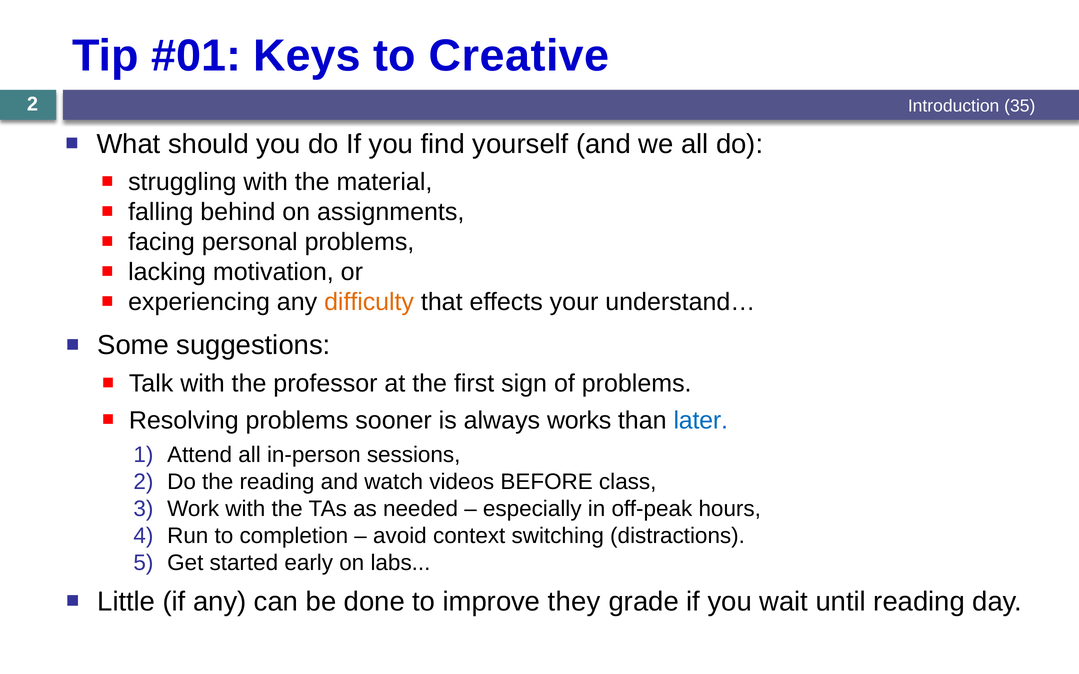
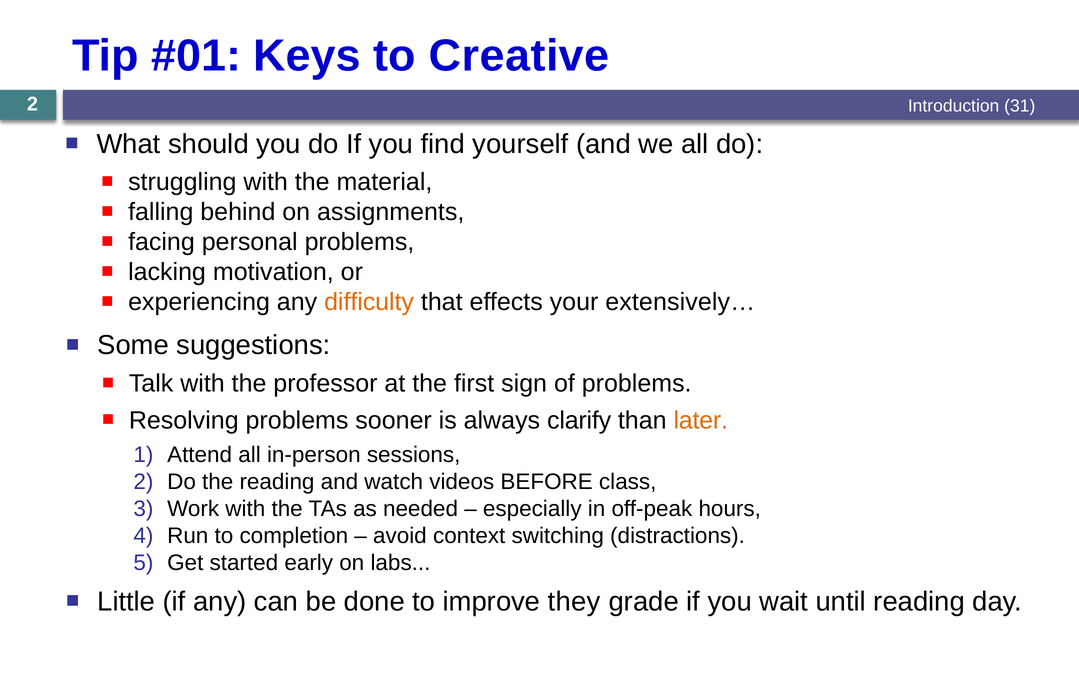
35: 35 -> 31 (1020, 106)
understand…: understand… -> extensively… (680, 302)
works: works -> clarify (579, 421)
later colour: blue -> orange (701, 421)
